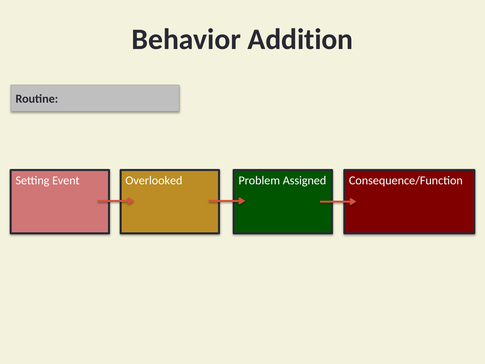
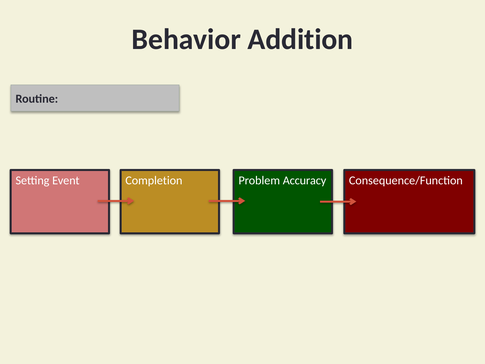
Overlooked: Overlooked -> Completion (154, 180)
Assigned: Assigned -> Accuracy (305, 180)
